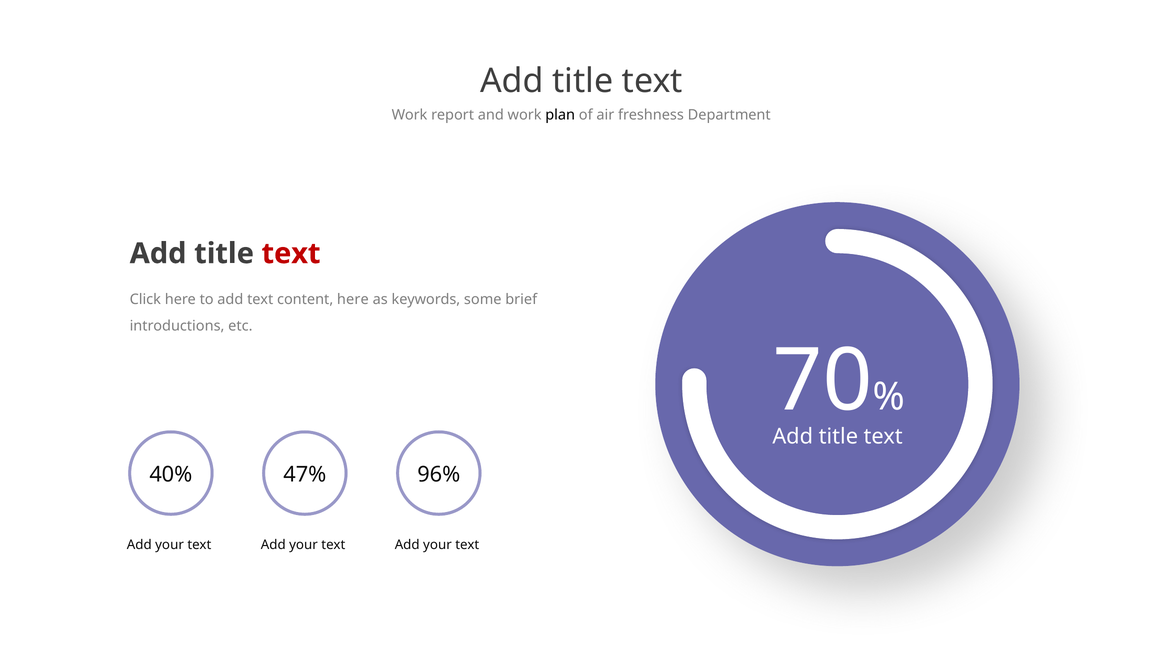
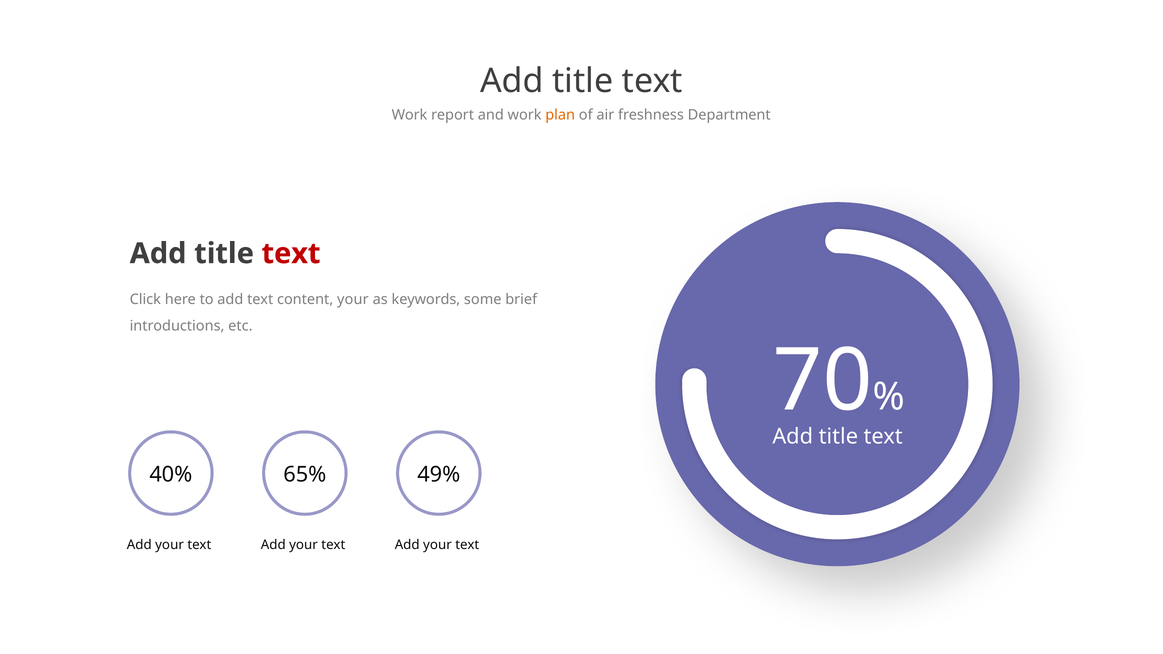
plan colour: black -> orange (560, 115)
content here: here -> your (353, 300)
47%: 47% -> 65% (305, 474)
96%: 96% -> 49% (439, 474)
